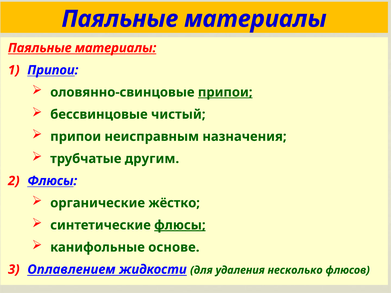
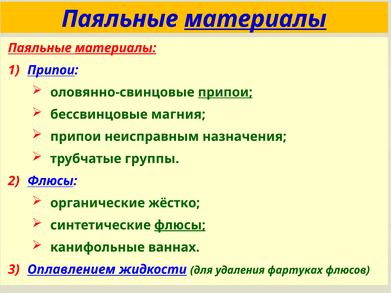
материалы underline: none -> present (255, 19)
материалы underline: none -> present (116, 48)
чистый: чистый -> магния (178, 115)
другим: другим -> группы (152, 159)
основе: основе -> ваннах (174, 248)
несколько: несколько -> фартуках (295, 270)
